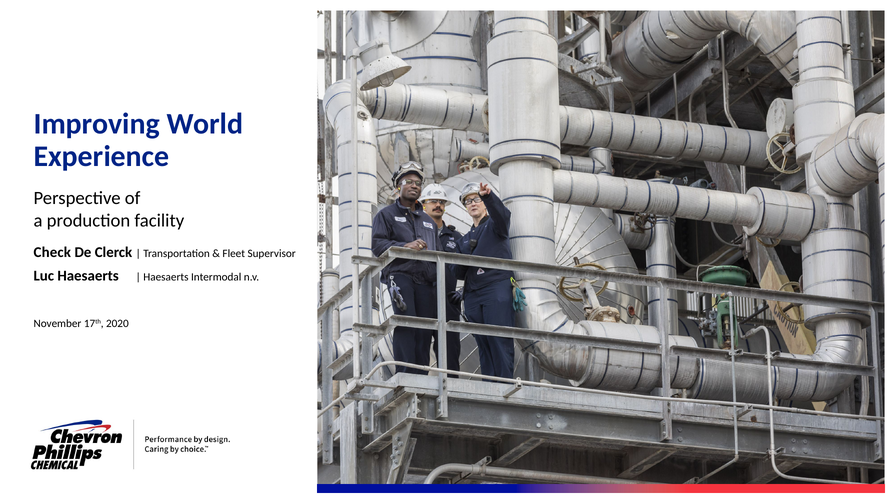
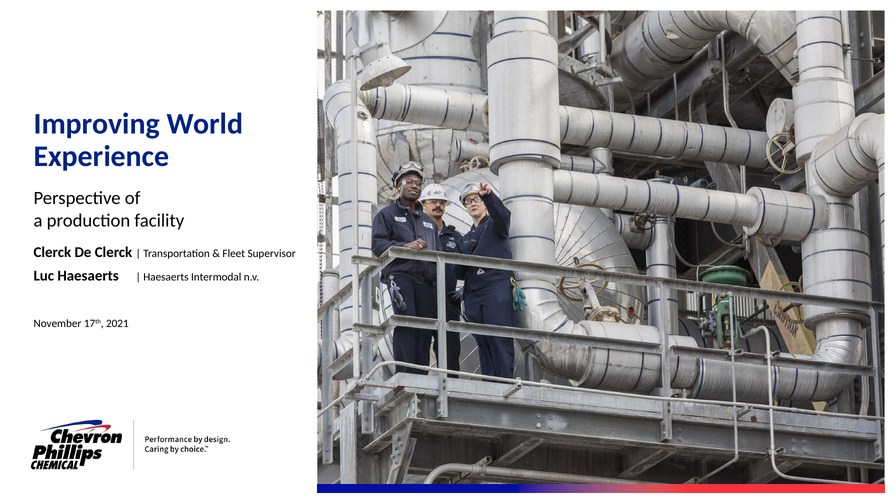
Check: Check -> Clerck (52, 252)
2020: 2020 -> 2021 (117, 323)
